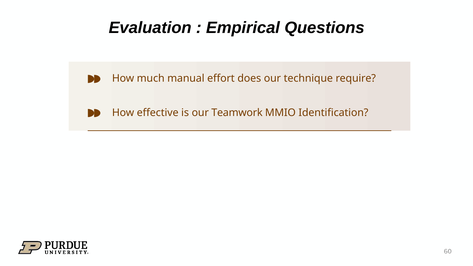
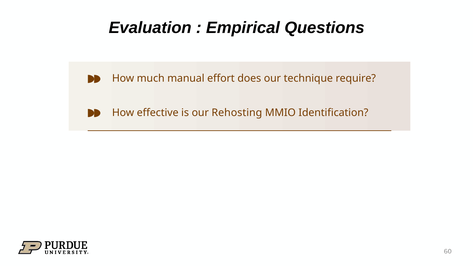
Teamwork: Teamwork -> Rehosting (237, 113)
